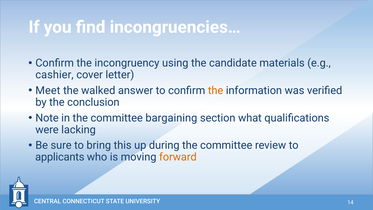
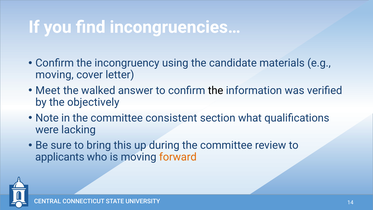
cashier: cashier -> moving (55, 75)
the colour: orange -> black (216, 90)
conclusion: conclusion -> objectively (93, 102)
bargaining: bargaining -> consistent (171, 118)
